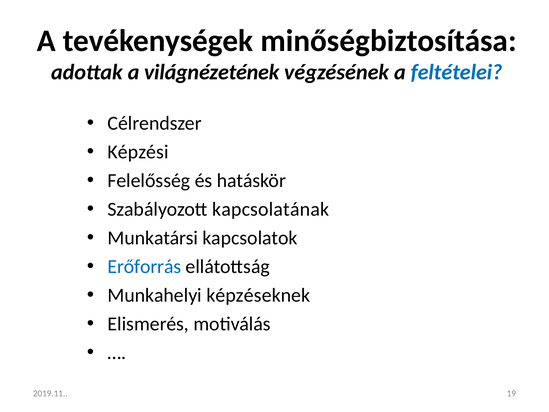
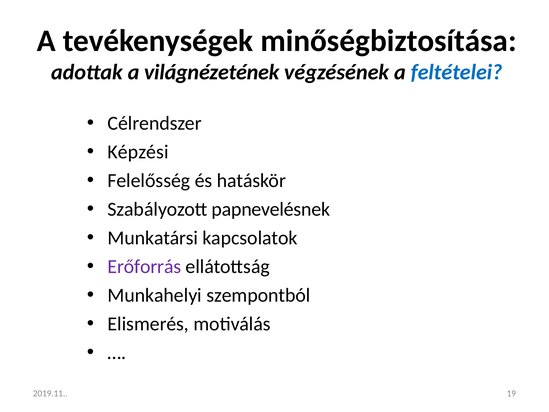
kapcsolatának: kapcsolatának -> papnevelésnek (271, 209)
Erőforrás colour: blue -> purple (144, 267)
képzéseknek: képzéseknek -> szempontból (258, 295)
